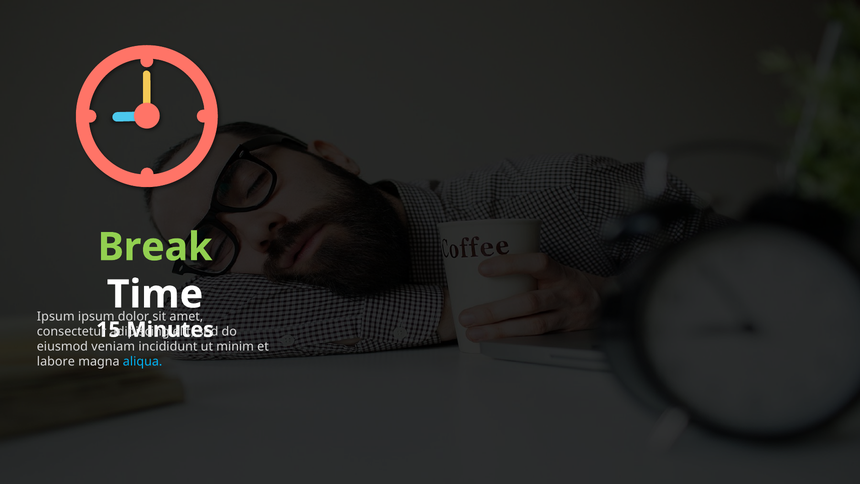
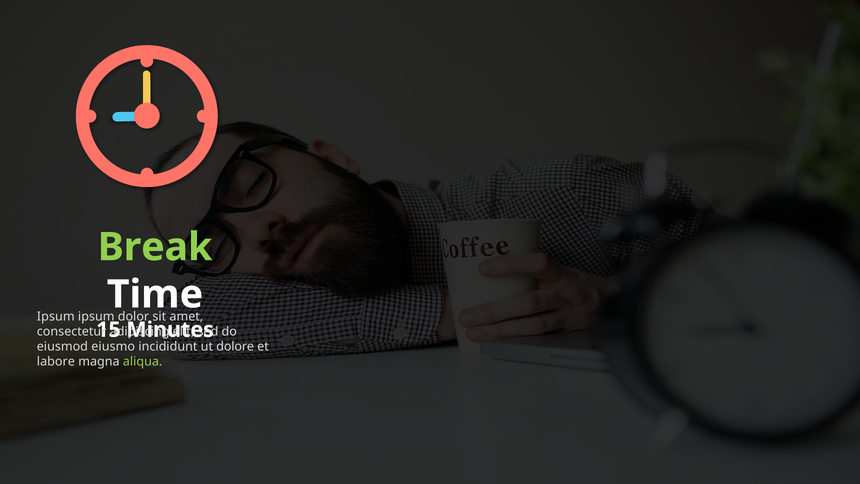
veniam: veniam -> eiusmo (113, 346)
minim: minim -> dolore (235, 346)
aliqua colour: light blue -> light green (143, 361)
